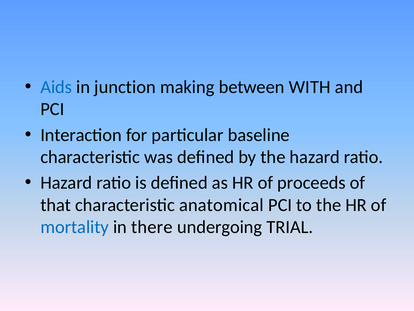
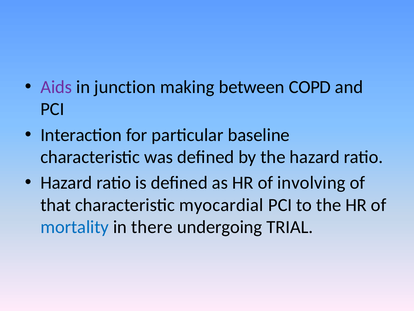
Aids colour: blue -> purple (56, 87)
WITH: WITH -> COPD (310, 87)
proceeds: proceeds -> involving (311, 183)
anatomical: anatomical -> myocardial (221, 205)
